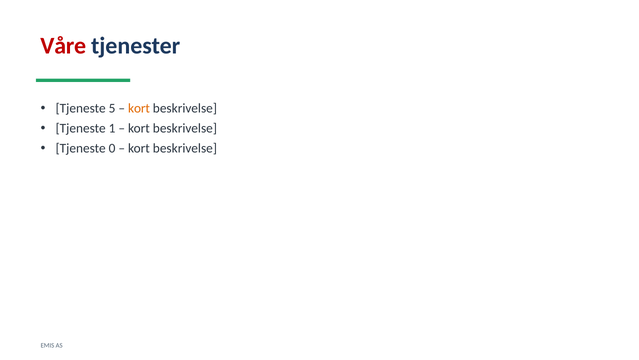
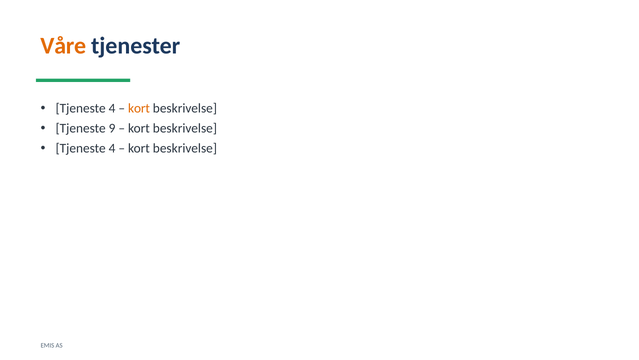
Våre colour: red -> orange (63, 46)
5: 5 -> 4 (112, 108)
1: 1 -> 9 (112, 128)
0: 0 -> 4 (112, 148)
